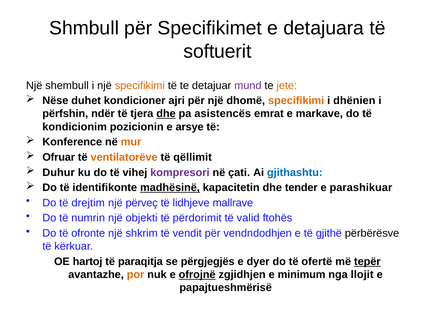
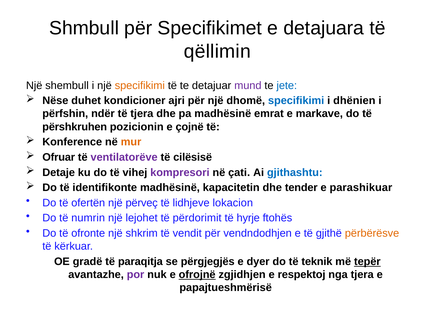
softuerit: softuerit -> qëllimin (217, 51)
jete colour: orange -> blue (287, 86)
specifikimi colour: orange -> blue (296, 101)
dhe underline: present -> none (166, 114)
pa asistencës: asistencës -> madhësinë (223, 114)
kondicionim: kondicionim -> përshkruhen (75, 127)
arsye: arsye -> çojnë (190, 127)
ventilatorëve colour: orange -> purple (124, 157)
qëllimit: qëllimit -> cilësisë (193, 157)
Duhur: Duhur -> Detaje (59, 173)
madhësinë underline: present -> none (170, 188)
drejtim: drejtim -> ofertën (88, 203)
mallrave: mallrave -> lokacion (233, 203)
objekti: objekti -> lejohet (142, 218)
valid: valid -> hyrje (248, 218)
përbërësve colour: black -> orange (372, 233)
hartoj: hartoj -> gradë (88, 262)
ofertë: ofertë -> teknik (317, 262)
por colour: orange -> purple (136, 275)
minimum: minimum -> respektoj (302, 275)
nga llojit: llojit -> tjera (362, 275)
